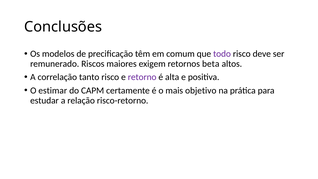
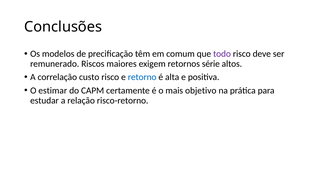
beta: beta -> série (211, 64)
tanto: tanto -> custo (89, 77)
retorno colour: purple -> blue (142, 77)
